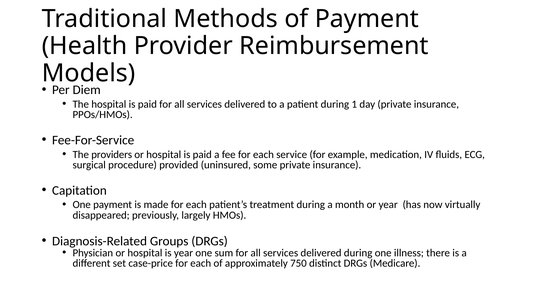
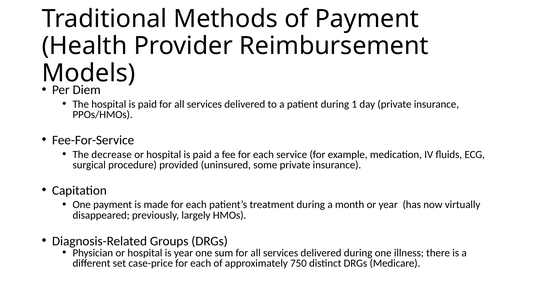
providers: providers -> decrease (112, 155)
